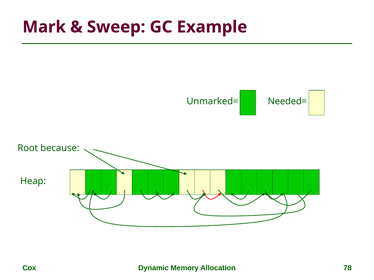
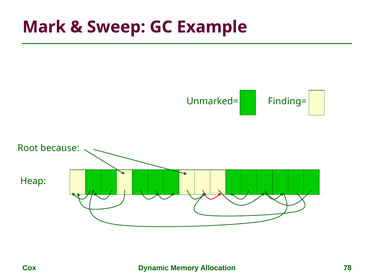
Needed=: Needed= -> Finding= (287, 102)
